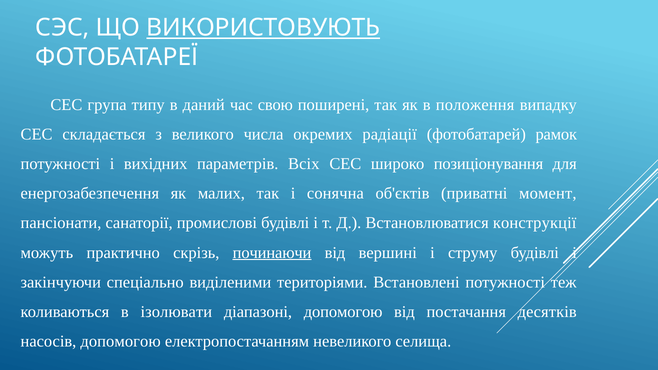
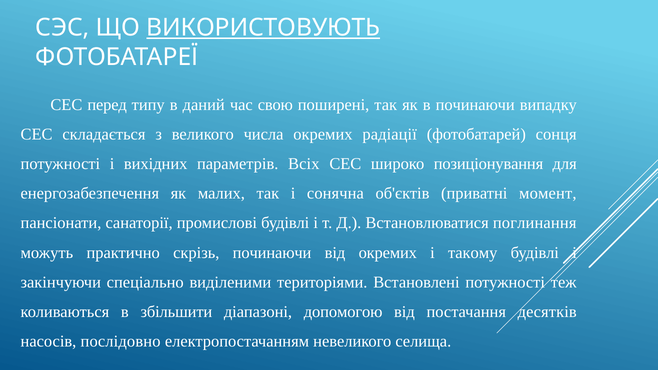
група: група -> перед (107, 105)
в положення: положення -> починаючи (475, 105)
рамок: рамок -> сонця (556, 134)
конструкції: конструкції -> поглинання (535, 223)
починаючи underline: present -> none (272, 253)
від вершині: вершині -> окремих (388, 253)
струму: струму -> такому (473, 253)
ізолювати: ізолювати -> збільшити (176, 312)
насосів допомогою: допомогою -> послідовно (121, 342)
